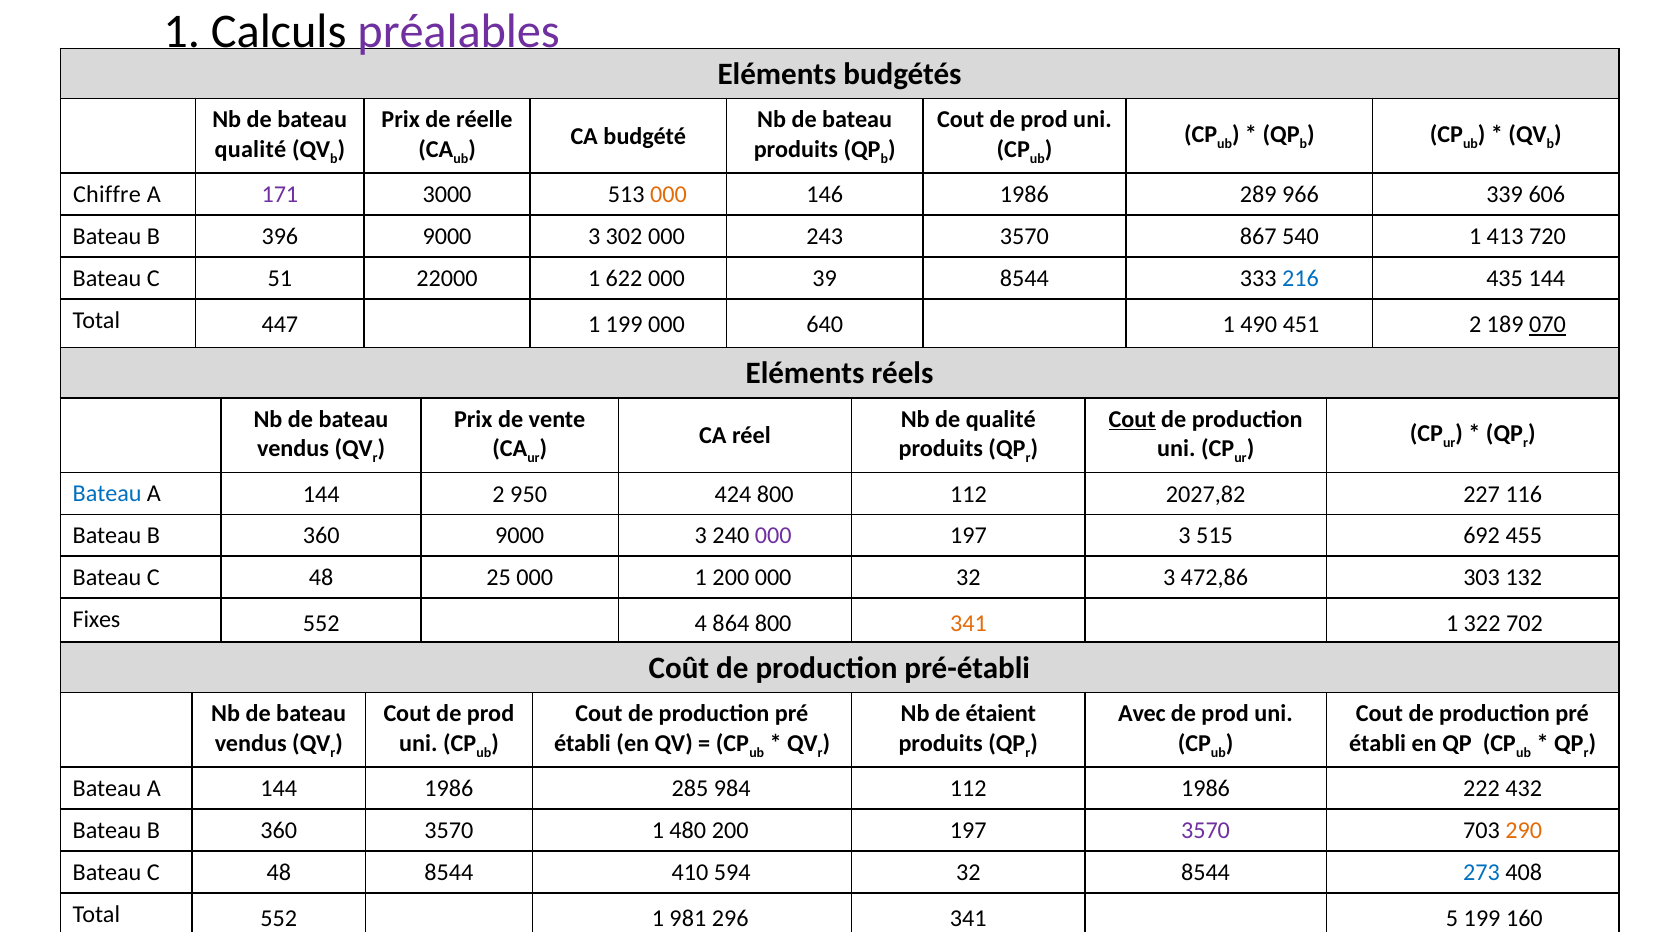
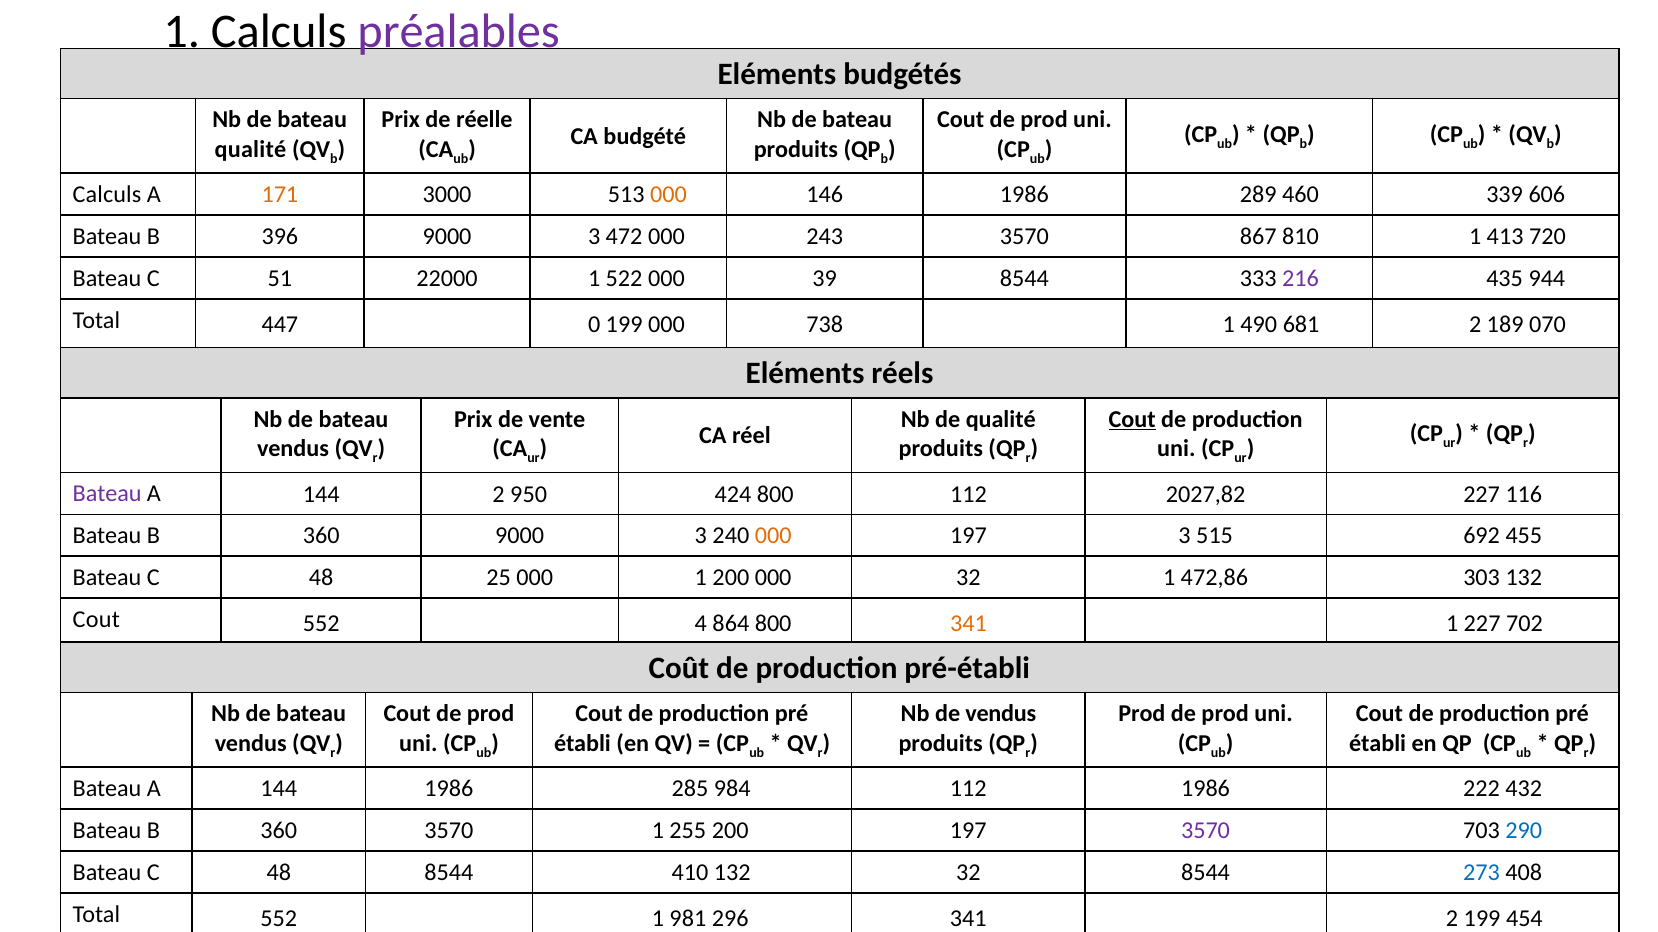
Chiffre: Chiffre -> Calculs (107, 195)
171 colour: purple -> orange (280, 195)
966: 966 -> 460 (1300, 195)
302: 302 -> 472 (624, 237)
540: 540 -> 810 (1300, 237)
622: 622 -> 522 (624, 279)
216 colour: blue -> purple (1300, 279)
435 144: 144 -> 944 (1547, 279)
447 1: 1 -> 0 (594, 325)
640: 640 -> 738 (825, 325)
451: 451 -> 681 (1301, 325)
070 underline: present -> none (1547, 325)
Bateau colour: blue -> purple (107, 494)
000 colour: purple -> orange (773, 536)
32 3: 3 -> 1 (1169, 578)
Fixes: Fixes -> Cout (96, 620)
1 322: 322 -> 227 (1482, 624)
de étaient: étaient -> vendus (1001, 714)
Avec: Avec -> Prod (1142, 714)
480: 480 -> 255 (688, 831)
290 colour: orange -> blue (1524, 831)
410 594: 594 -> 132 (732, 873)
341 5: 5 -> 2 (1452, 919)
160: 160 -> 454 (1524, 919)
